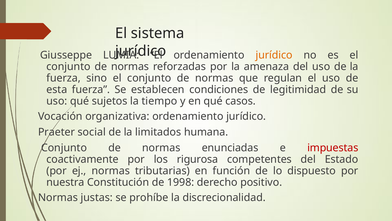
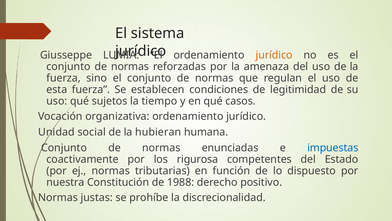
Praeter: Praeter -> Unidad (56, 132)
limitados: limitados -> hubieran (158, 132)
impuestas colour: red -> blue (333, 147)
1998: 1998 -> 1988 (181, 182)
